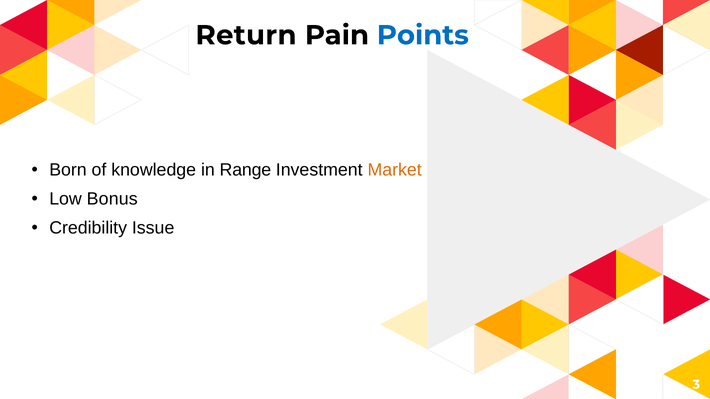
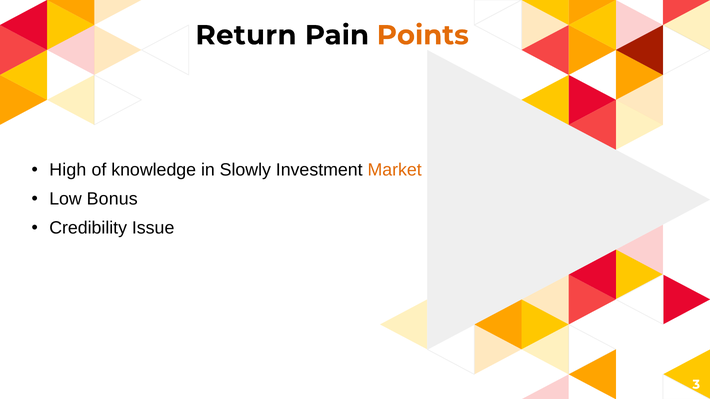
Points colour: blue -> orange (423, 35)
Born: Born -> High (68, 170)
Range: Range -> Slowly (245, 170)
